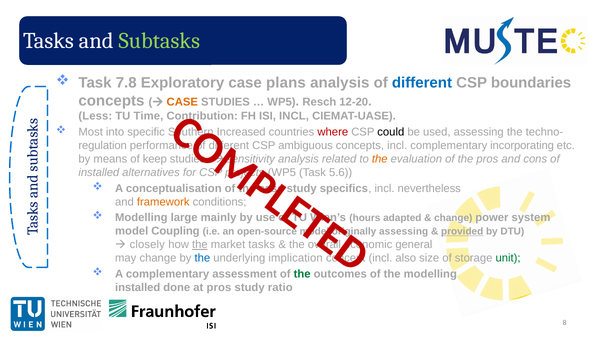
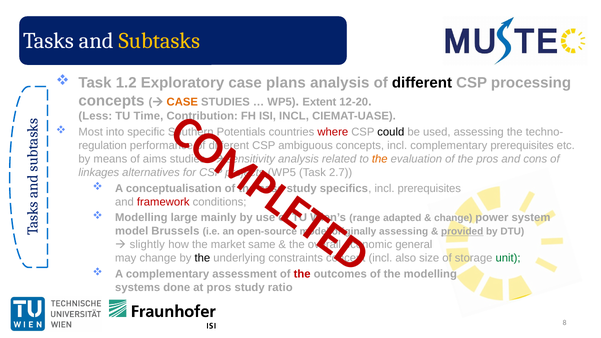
Subtasks colour: light green -> yellow (159, 41)
7.8: 7.8 -> 1.2 (126, 83)
different colour: blue -> black (422, 83)
boundaries: boundaries -> processing (531, 83)
Resch: Resch -> Extent (319, 102)
Increased: Increased -> Potentials (241, 132)
complementary incorporating: incorporating -> prerequisites (522, 146)
keep: keep -> aims (155, 159)
installed: installed -> linkages (99, 173)
5.6: 5.6 -> 2.7 (341, 173)
incl nevertheless: nevertheless -> prerequisites (429, 188)
framework colour: orange -> red (163, 202)
hours: hours -> range (365, 218)
Coupling: Coupling -> Brussels (175, 231)
closely: closely -> slightly (147, 245)
the underline: present -> none (200, 245)
market tasks: tasks -> same (262, 245)
the colour: blue -> black (202, 258)
implication: implication -> constraints (296, 258)
the colour: green -> red (302, 274)
installed: installed -> systems (138, 288)
